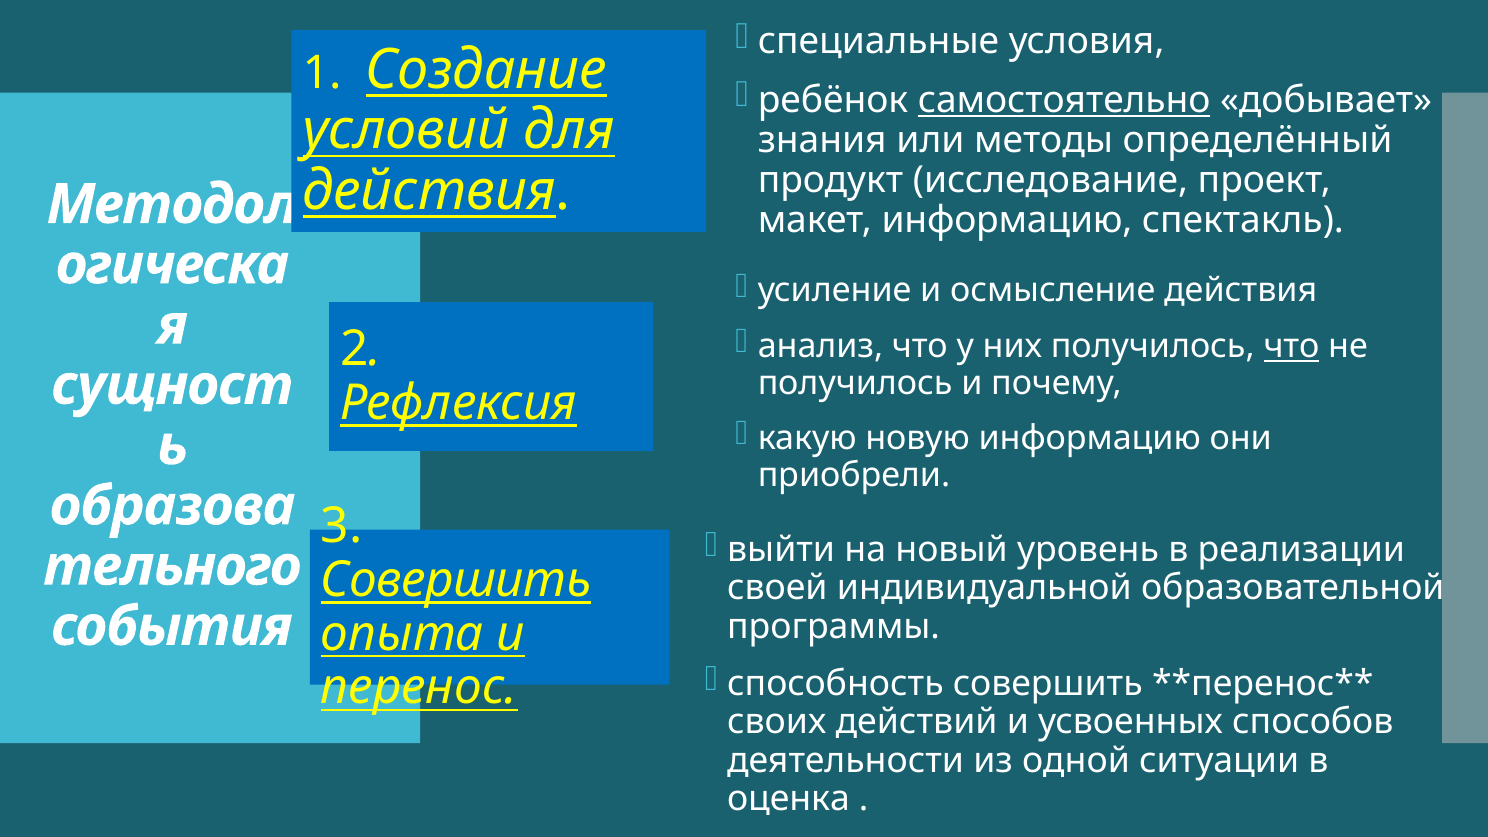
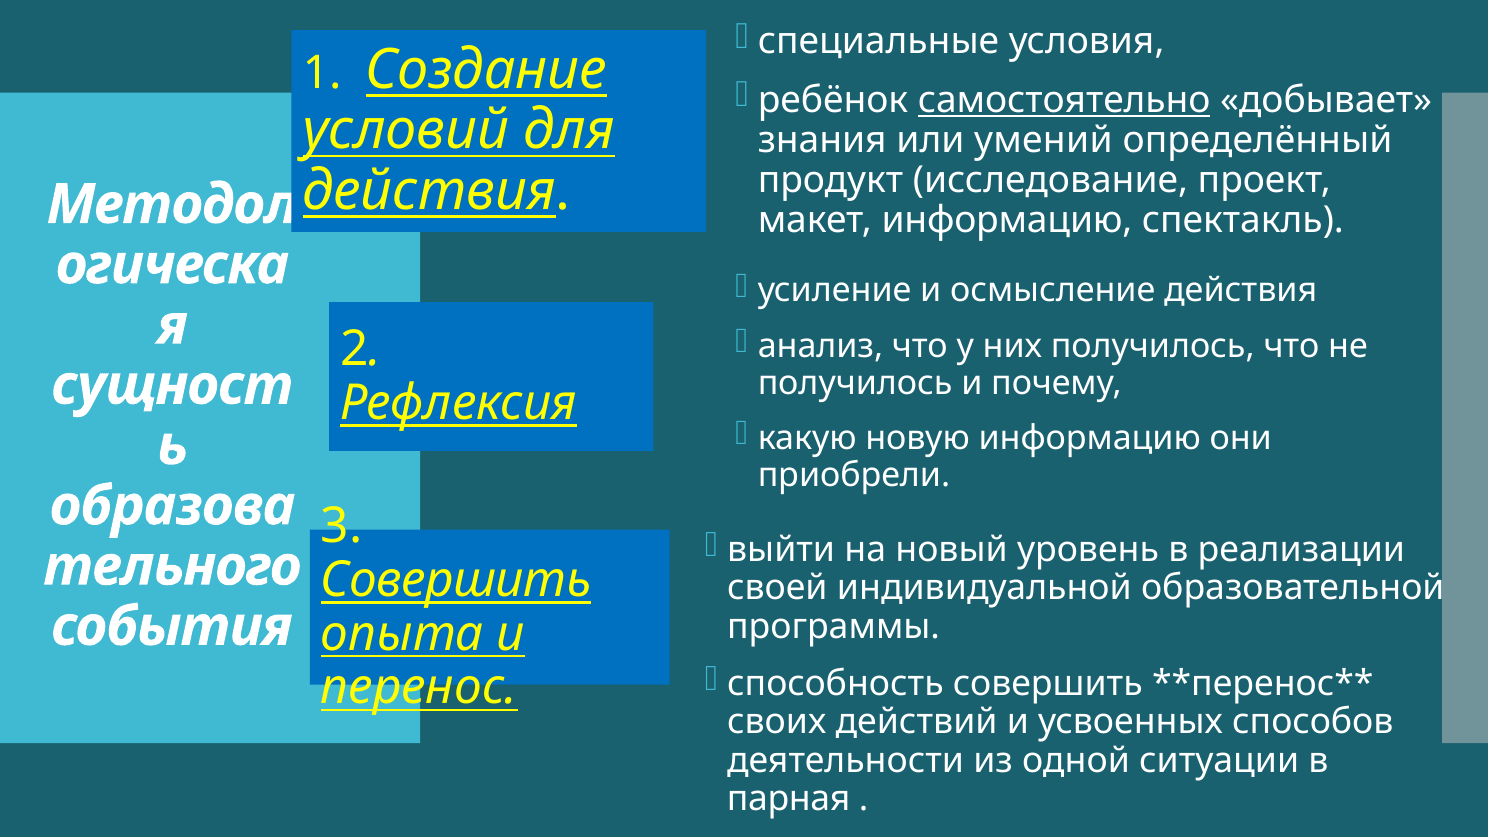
методы: методы -> умений (1043, 140)
что underline: present -> none (1291, 346)
оценка: оценка -> парная (789, 799)
